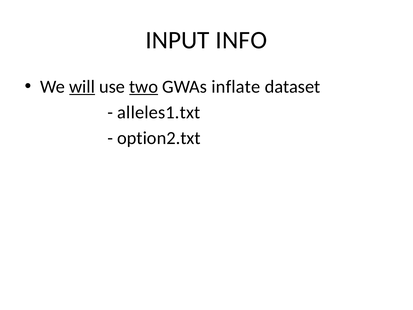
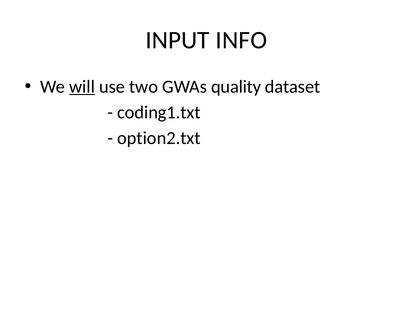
two underline: present -> none (144, 87)
inflate: inflate -> quality (236, 87)
alleles1.txt: alleles1.txt -> coding1.txt (159, 112)
